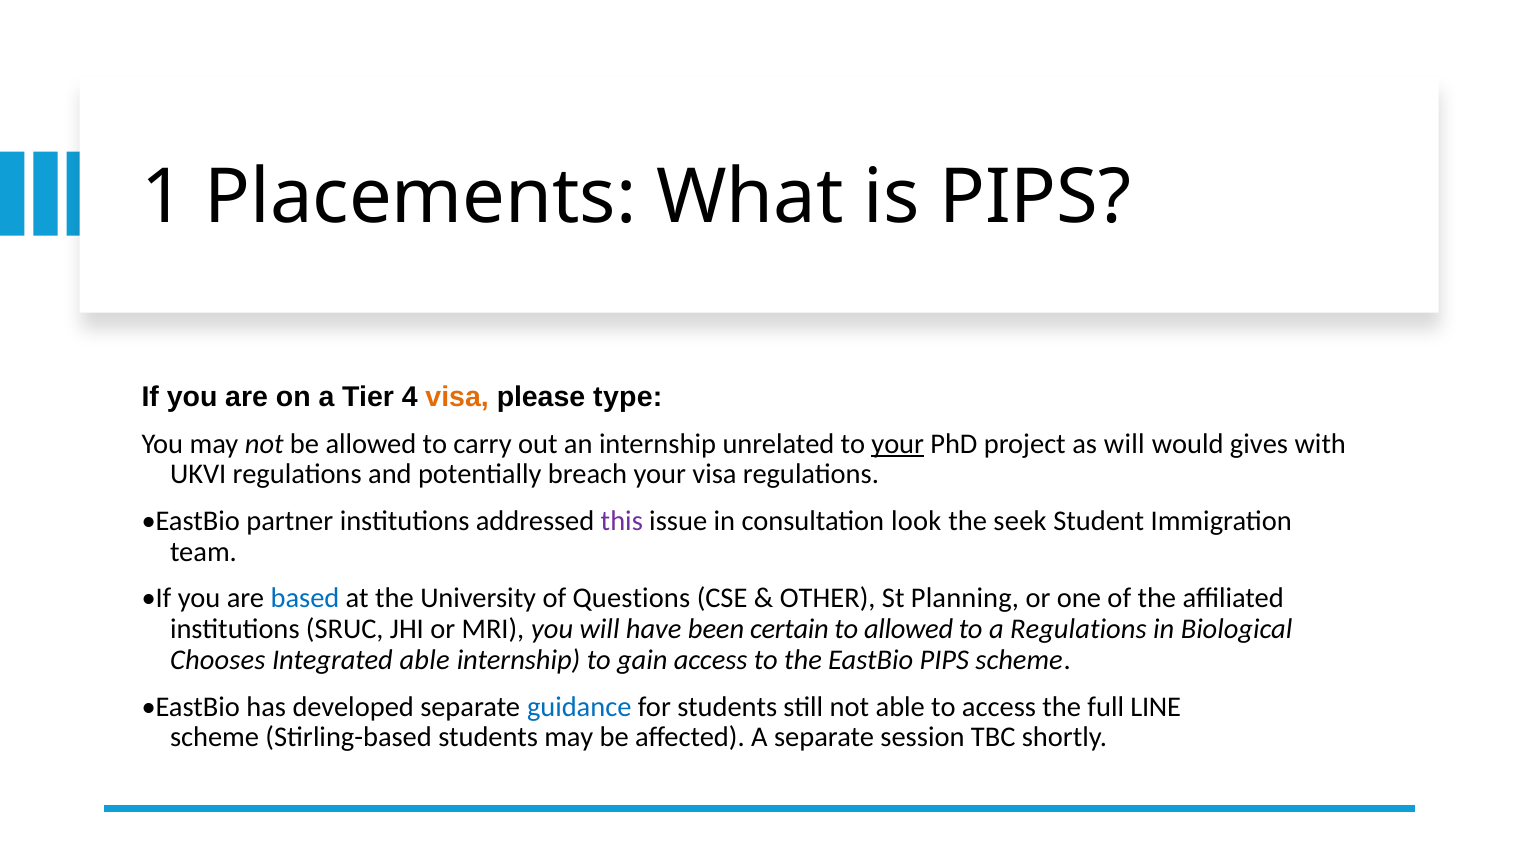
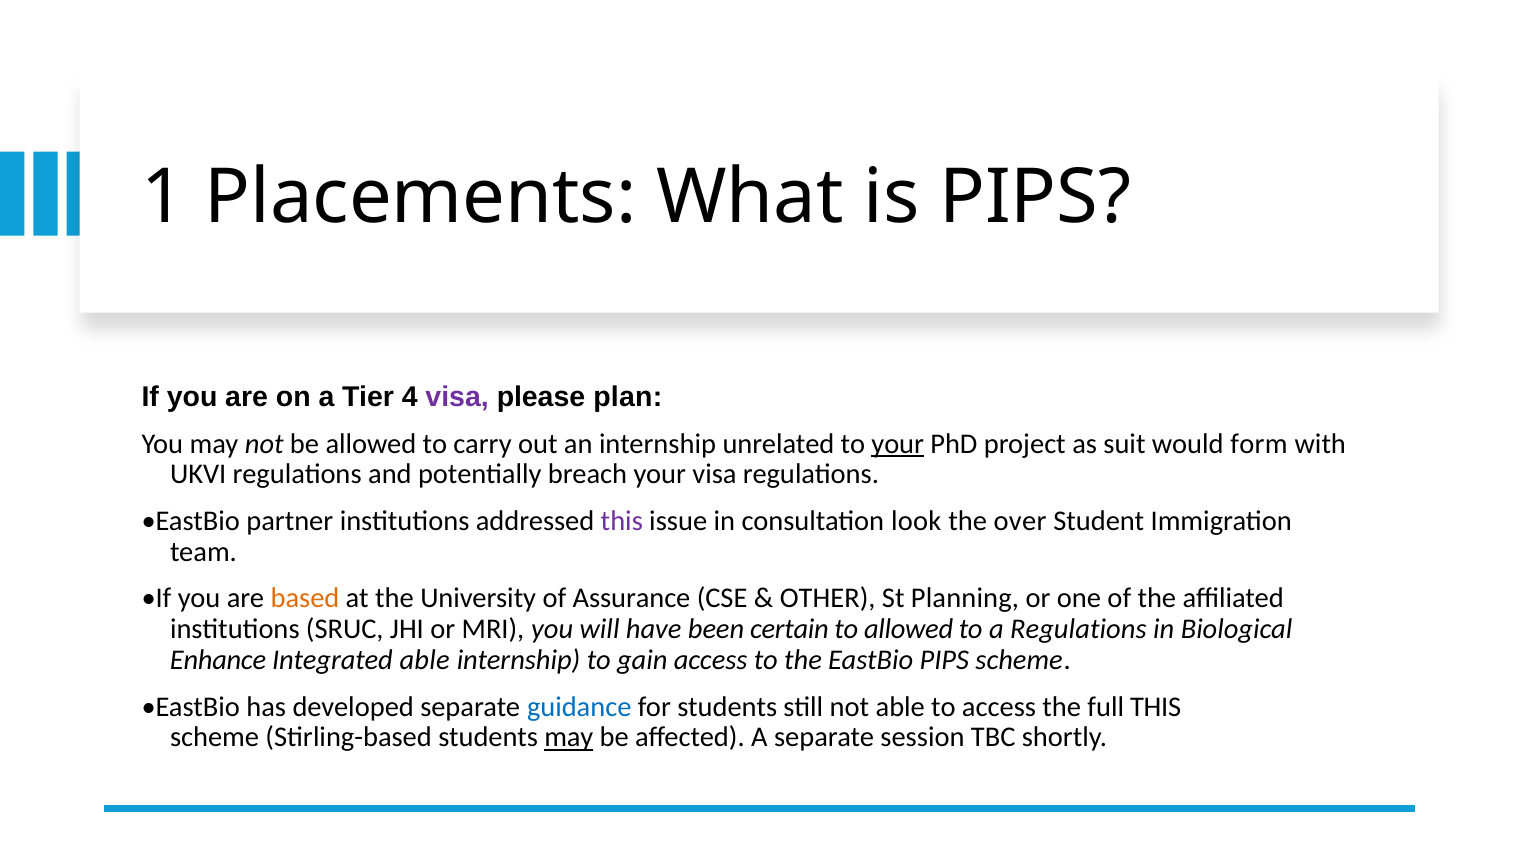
visa colour: orange -> purple (457, 397)
type: type -> plan (628, 397)
as will: will -> suit (1124, 443)
gives: gives -> form (1259, 443)
seek: seek -> over (1020, 521)
based colour: blue -> orange (305, 598)
Questions: Questions -> Assurance (632, 598)
Chooses: Chooses -> Enhance (218, 660)
full LINE: LINE -> THIS (1156, 706)
may underline: none -> present (569, 737)
